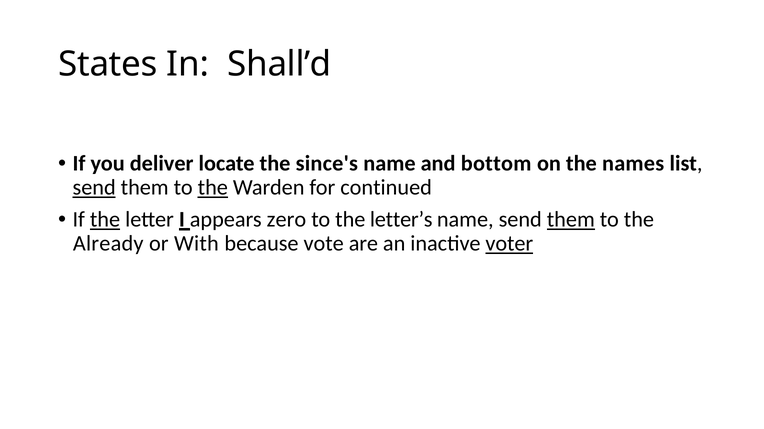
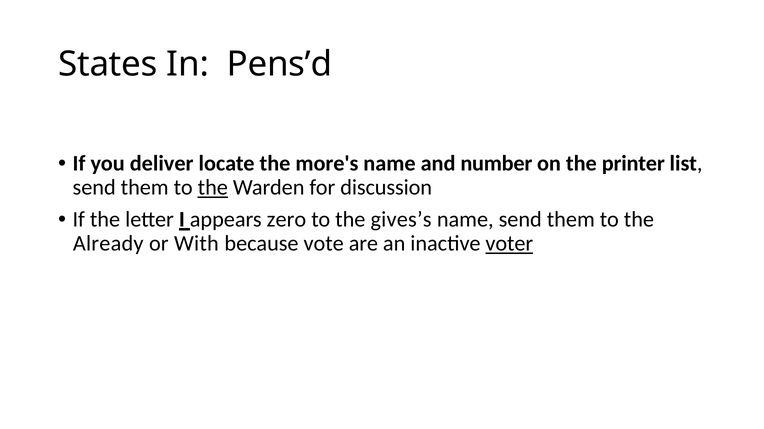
Shall’d: Shall’d -> Pens’d (279, 64)
since's: since's -> more's (327, 164)
bottom: bottom -> number (496, 164)
names: names -> printer (633, 164)
send underline: present -> none (94, 188)
continued: continued -> discussion (386, 188)
the underline: present -> none (105, 220)
letter’s: letter’s -> gives’s (401, 220)
them underline: present -> none (571, 220)
